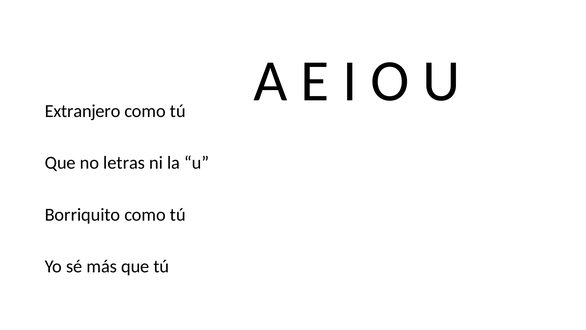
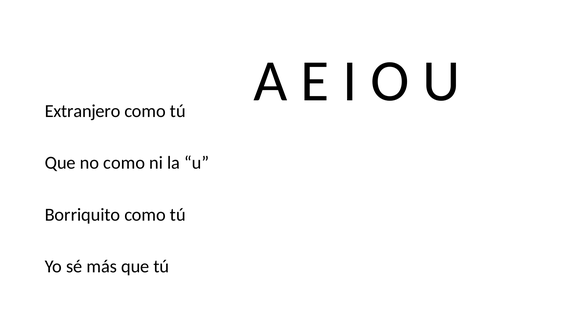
no letras: letras -> como (124, 163)
